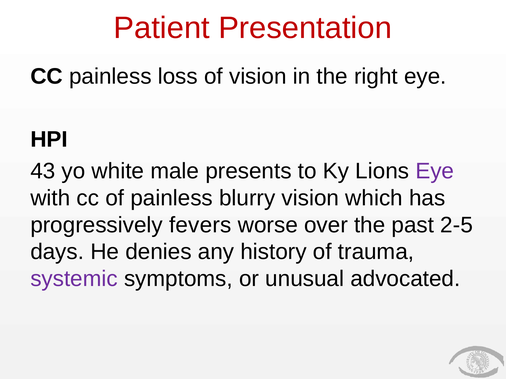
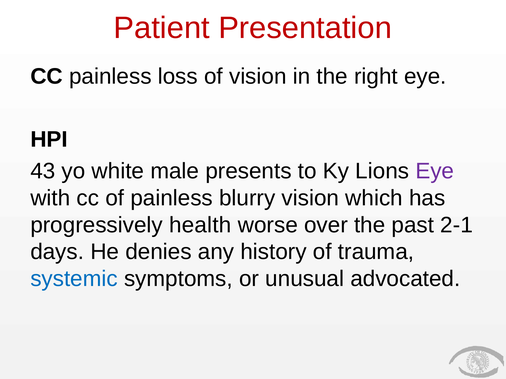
fevers: fevers -> health (200, 225)
2-5: 2-5 -> 2-1 (457, 225)
systemic colour: purple -> blue (74, 279)
